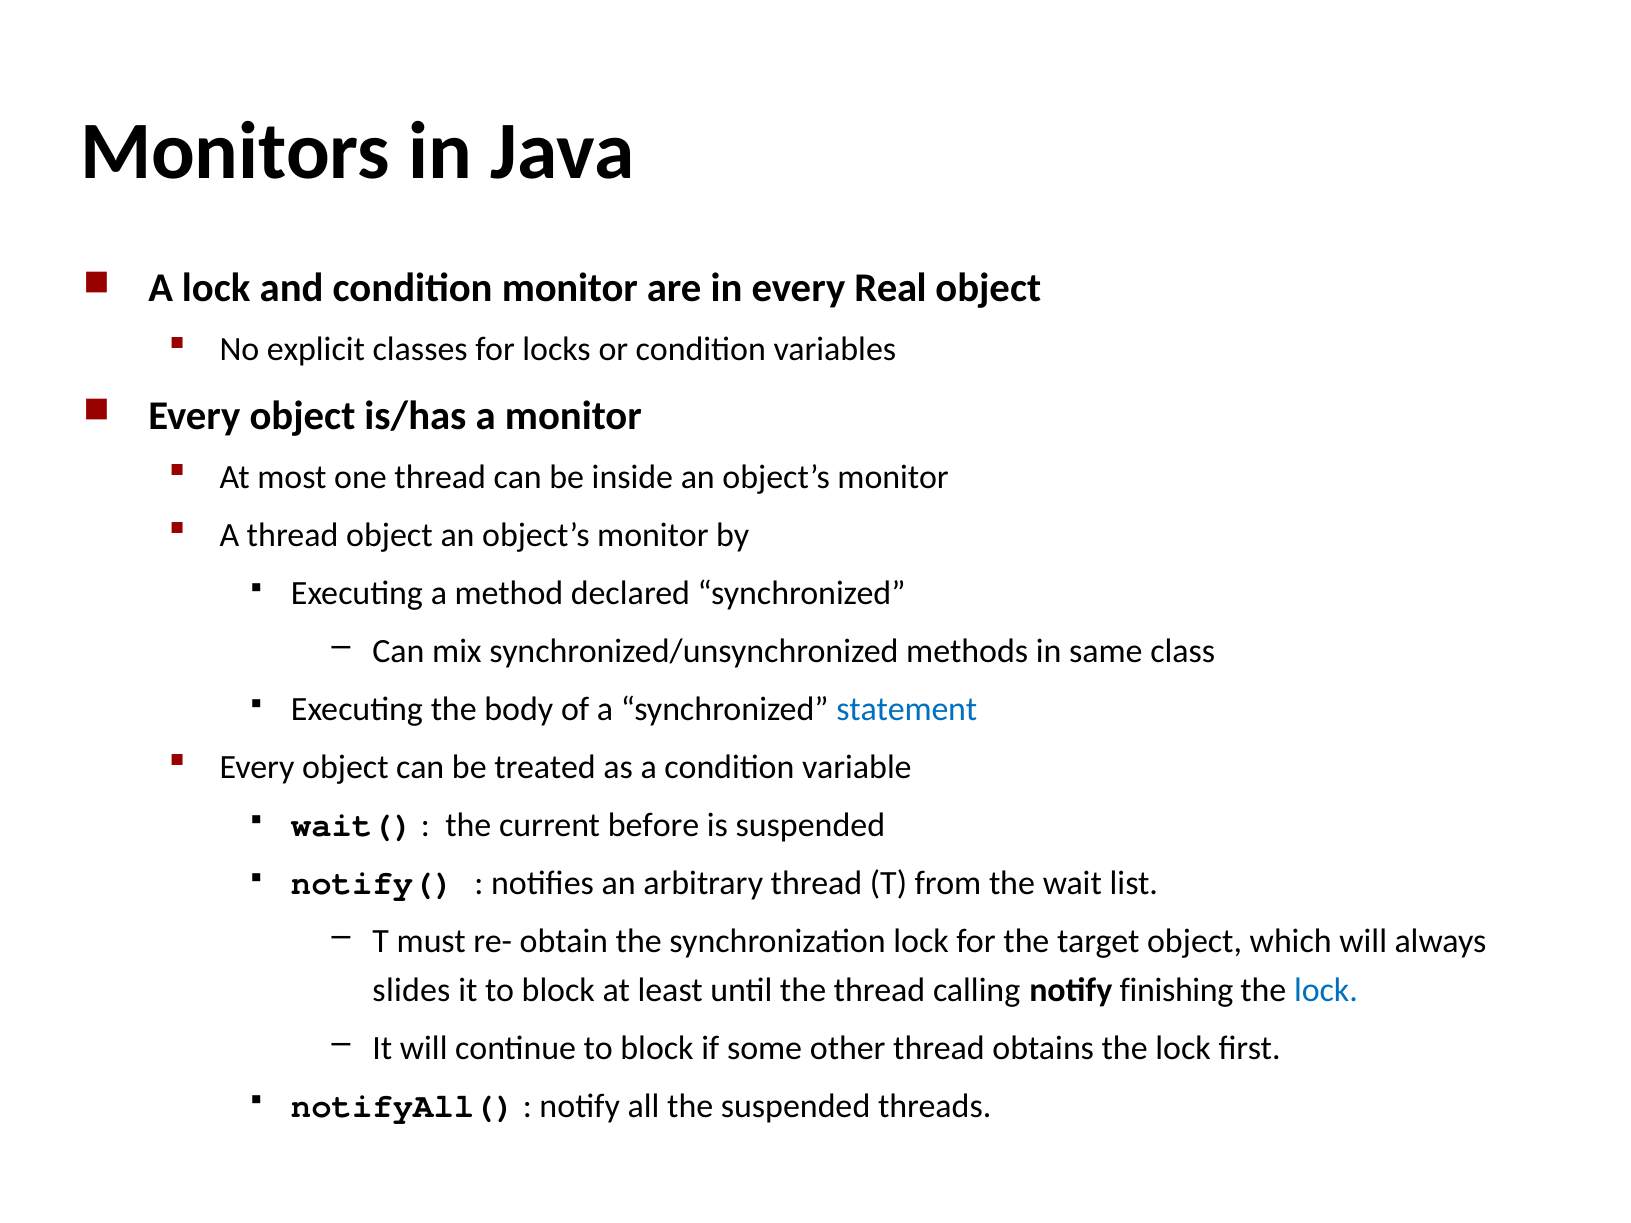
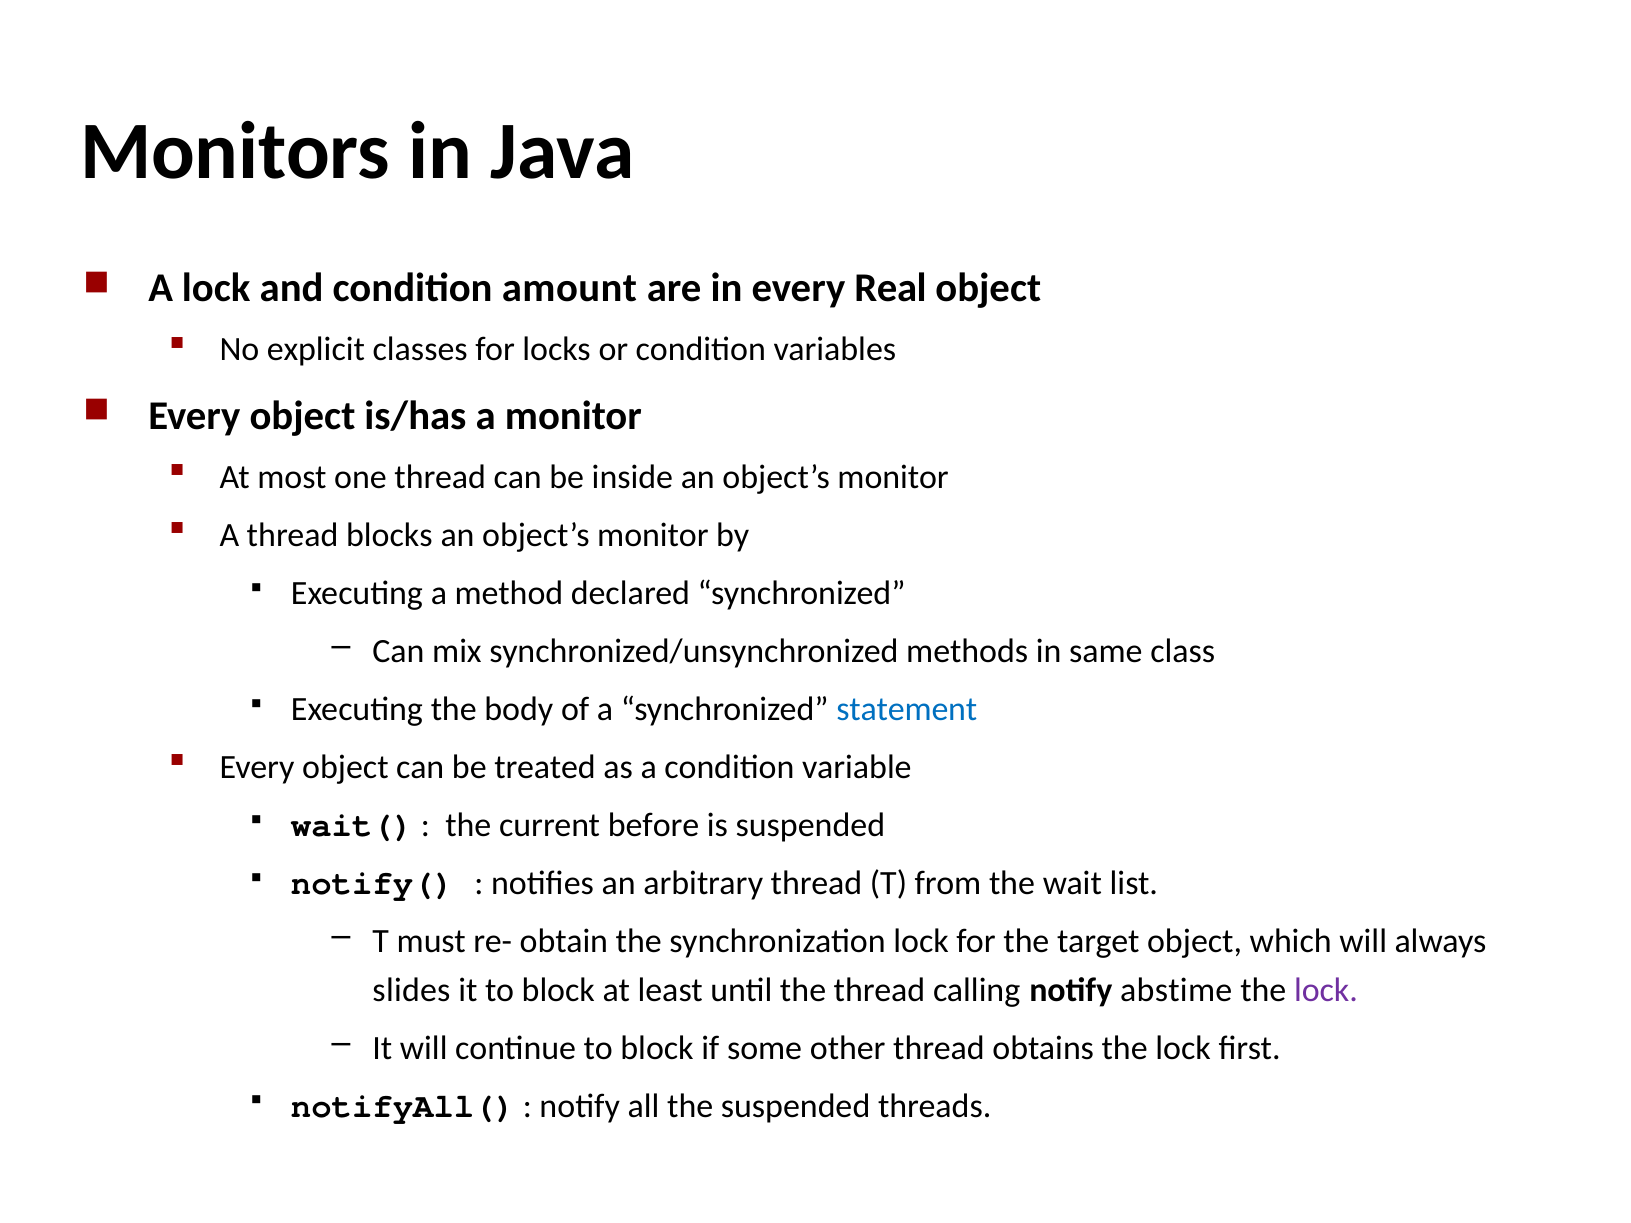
condition monitor: monitor -> amount (569, 288)
thread object: object -> blocks (389, 535)
finishing: finishing -> abstime (1176, 990)
lock colour: blue -> purple (1326, 990)
